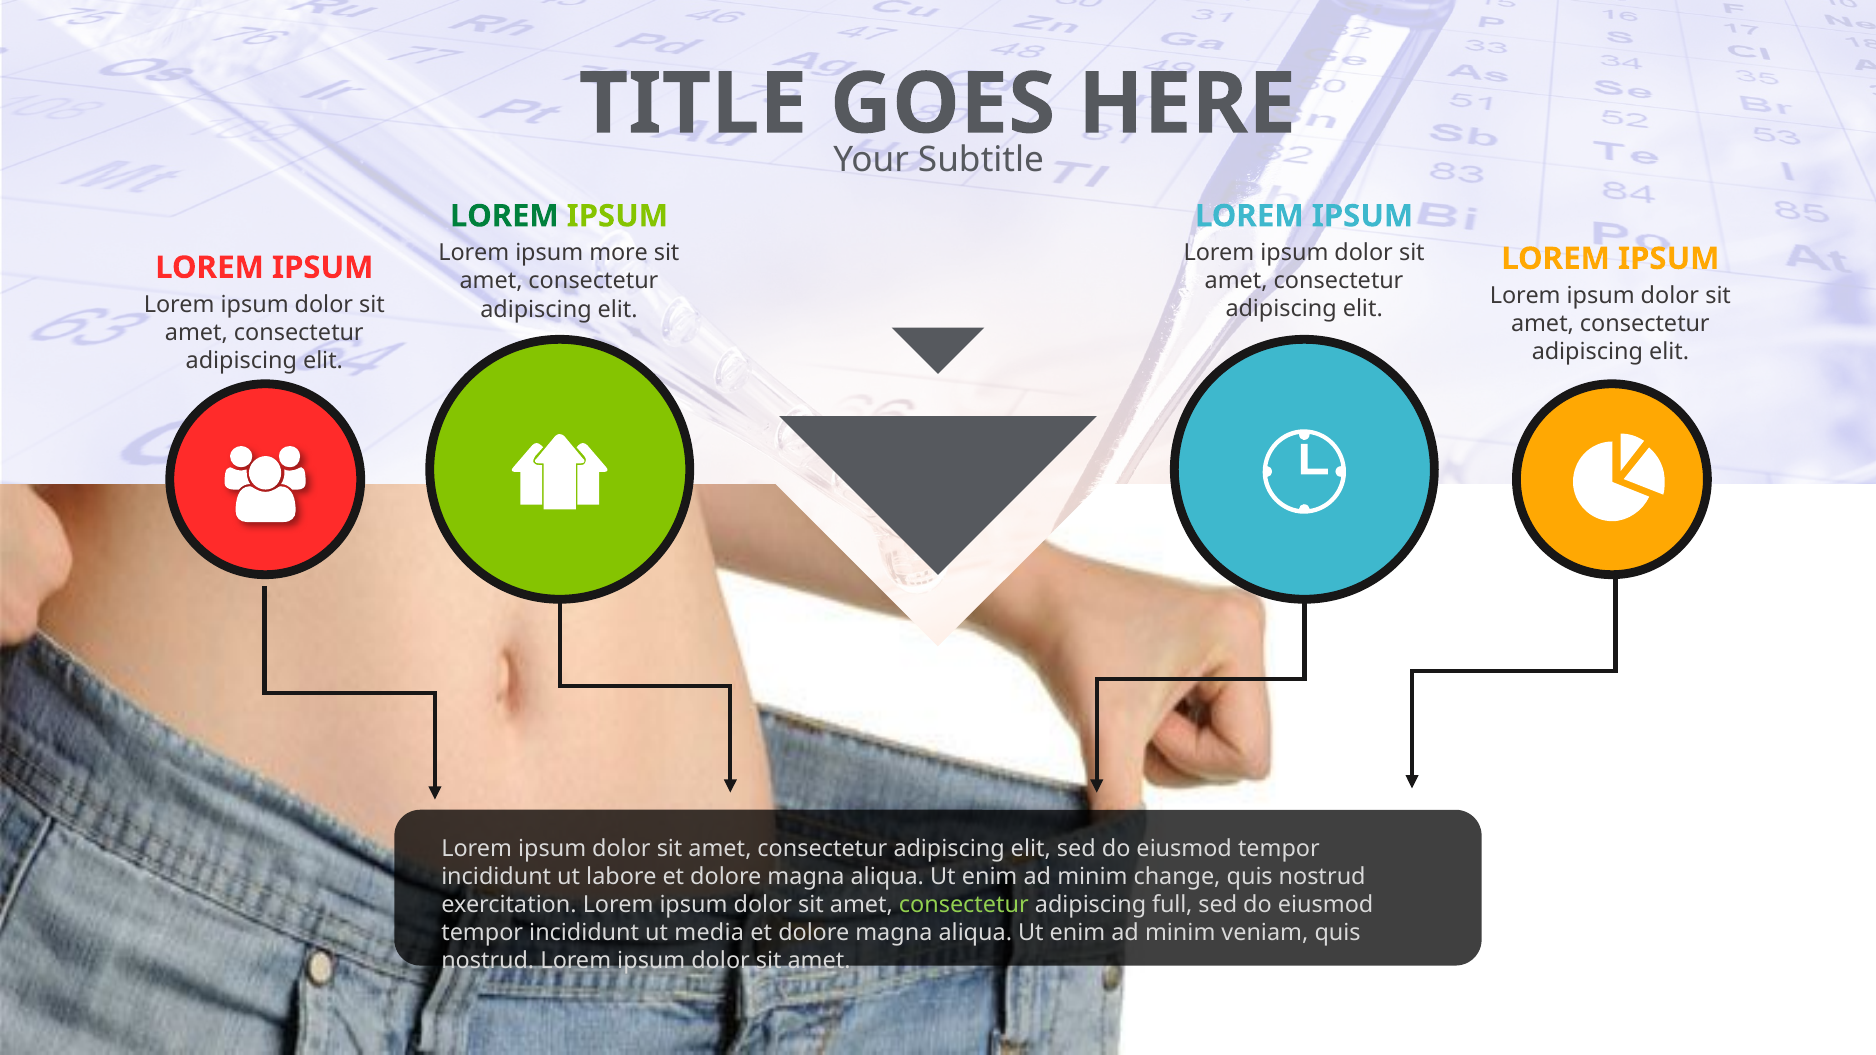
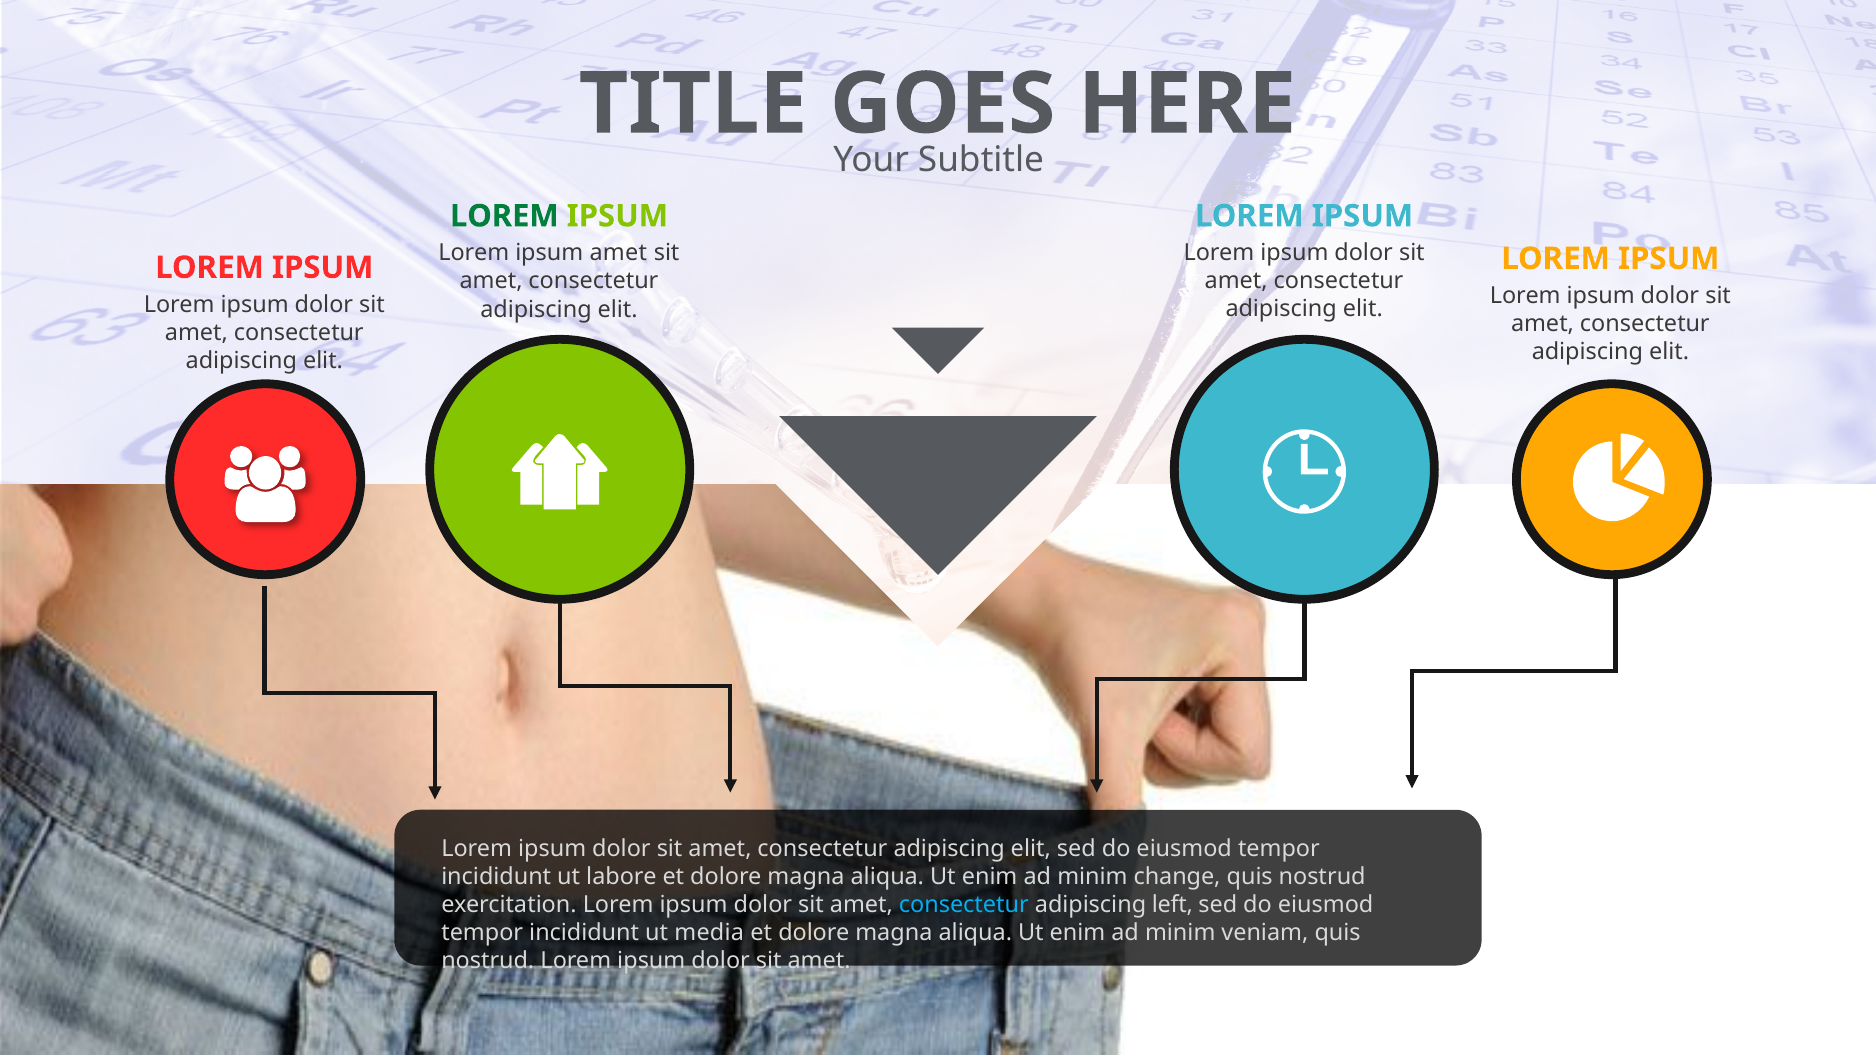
ipsum more: more -> amet (618, 253)
consectetur colour: light green -> light blue (964, 905)
full: full -> left (1172, 905)
